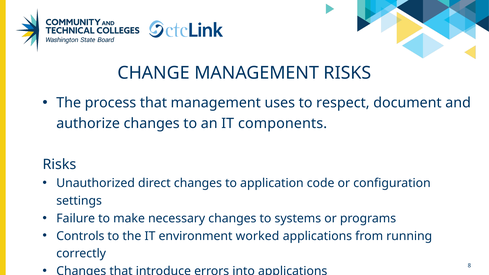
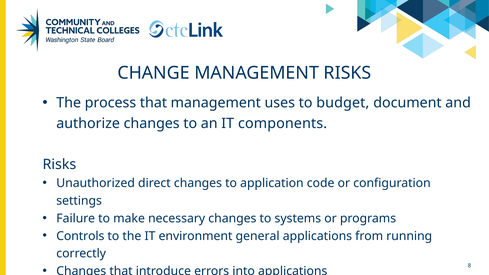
respect: respect -> budget (343, 103)
worked: worked -> general (258, 236)
